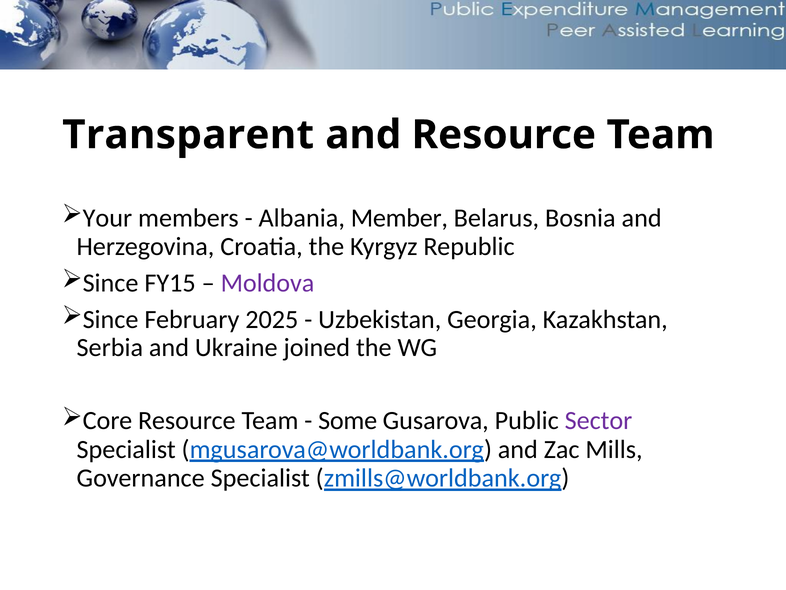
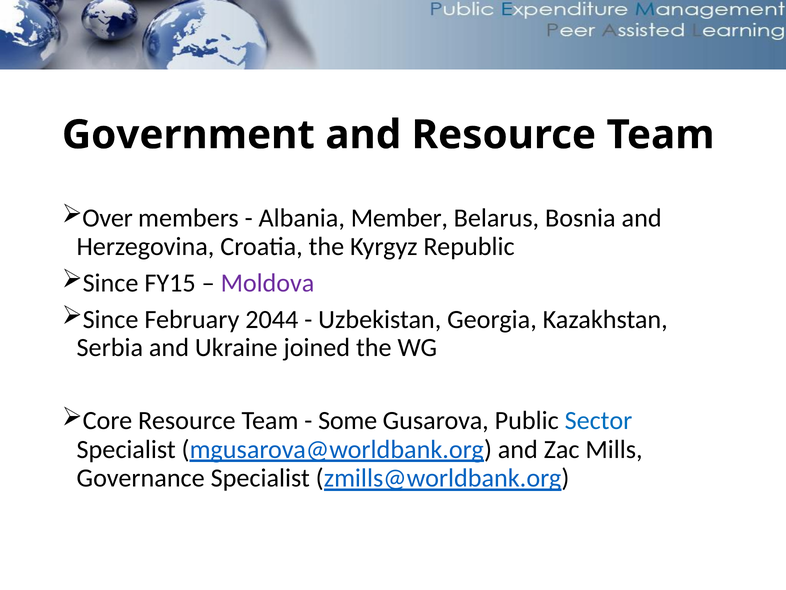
Transparent: Transparent -> Government (188, 135)
Your: Your -> Over (108, 218)
2025: 2025 -> 2044 (272, 319)
Sector colour: purple -> blue (599, 420)
